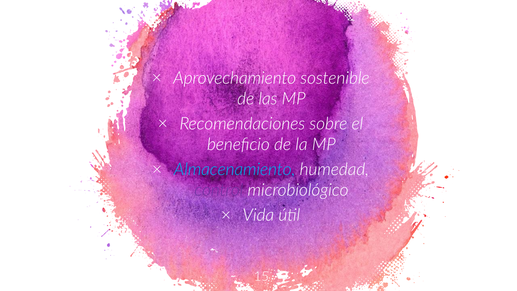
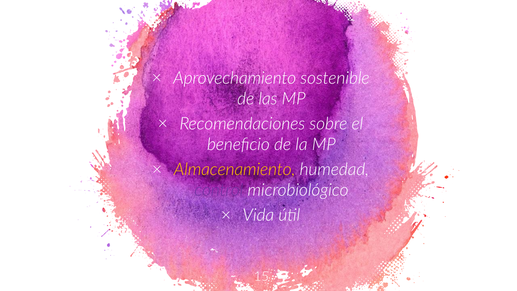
Almacenamiento colour: light blue -> yellow (235, 169)
